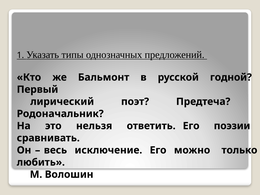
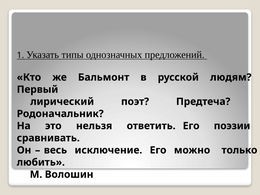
годной: годной -> людям (231, 77)
